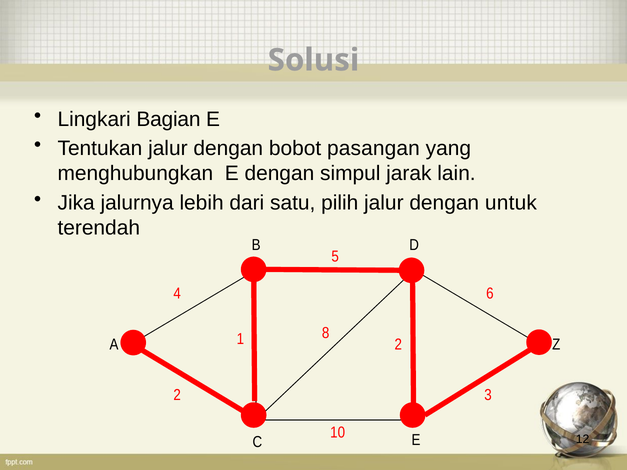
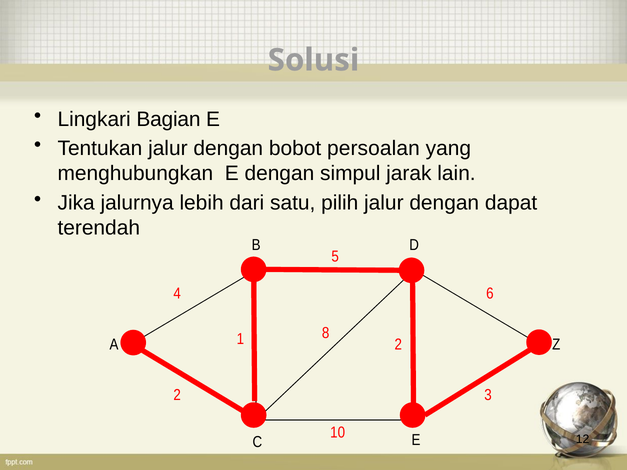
pasangan: pasangan -> persoalan (373, 149)
untuk: untuk -> dapat (511, 203)
